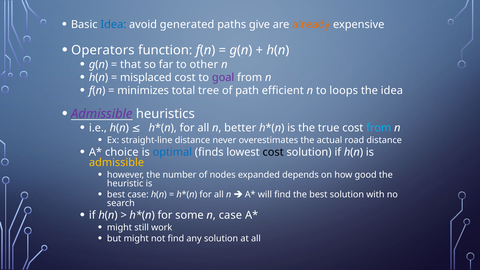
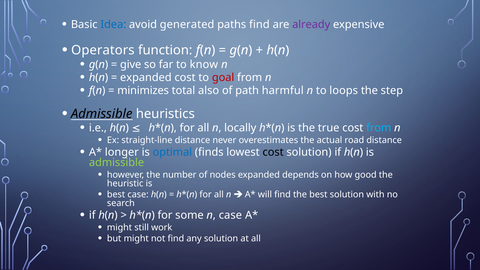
paths give: give -> find (259, 25)
already colour: orange -> purple (311, 25)
that: that -> give (131, 64)
other: other -> know (204, 64)
misplaced: misplaced -> expanded (146, 78)
goal colour: purple -> red (223, 78)
tree: tree -> also (209, 91)
efficient: efficient -> harmful (283, 91)
the idea: idea -> step (392, 91)
Admissible colour: purple -> black (102, 114)
better: better -> locally (240, 128)
choice: choice -> longer (122, 152)
admissible colour: yellow -> light green (117, 163)
